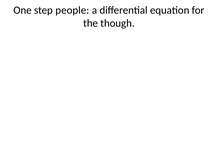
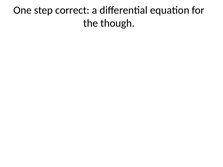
people: people -> correct (72, 10)
